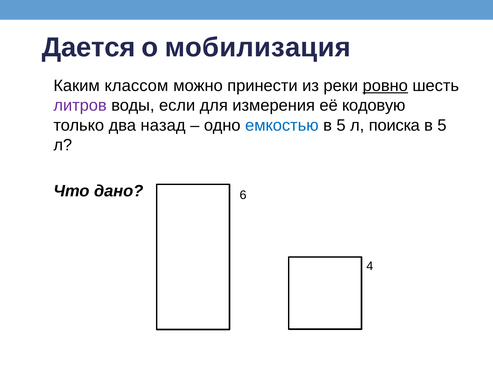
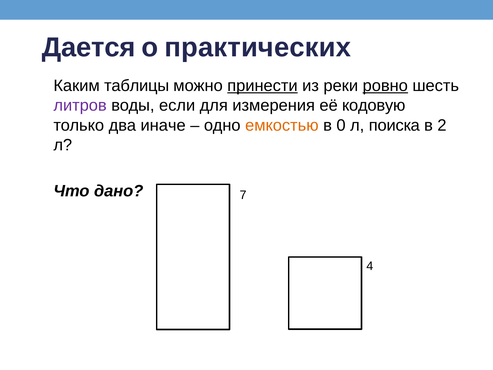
мобилизация: мобилизация -> практических (258, 48)
классом: классом -> таблицы (137, 86)
принести underline: none -> present (262, 86)
назад: назад -> иначе (163, 125)
емкостью colour: blue -> orange (282, 125)
5: 5 -> 0 (341, 125)
5: 5 -> 2 (442, 125)
6: 6 -> 7 (243, 195)
